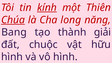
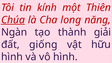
kính underline: present -> none (47, 8)
Bang: Bang -> Ngàn (14, 32)
chuộc: chuộc -> giống (43, 45)
